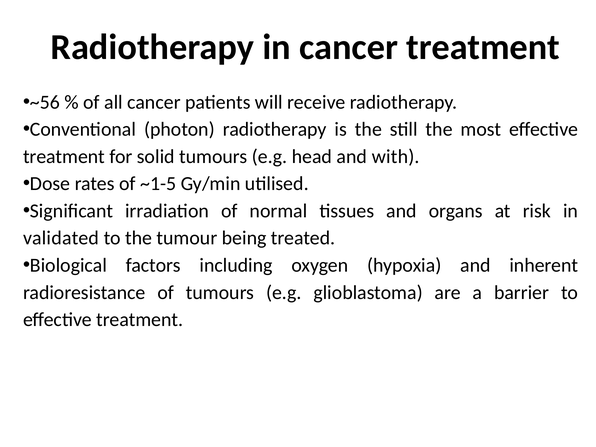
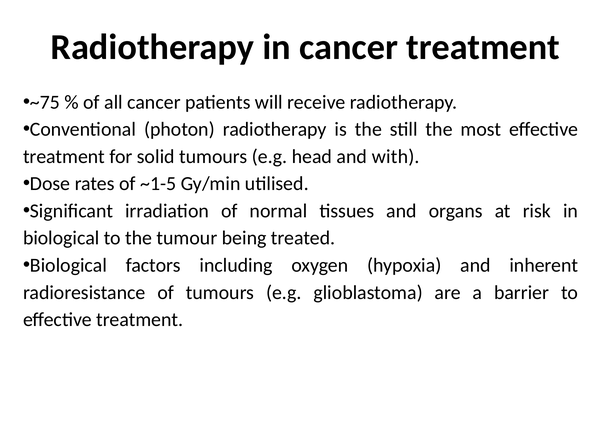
~56: ~56 -> ~75 (45, 102)
validated: validated -> biological (61, 238)
